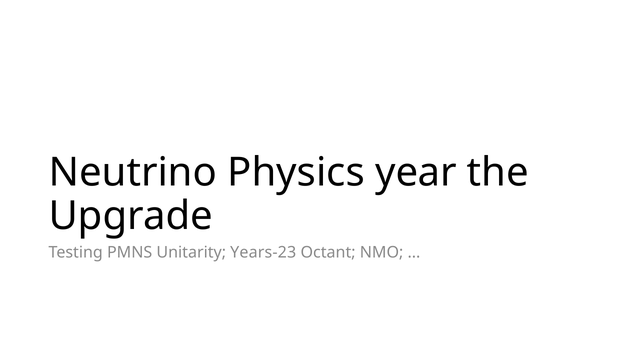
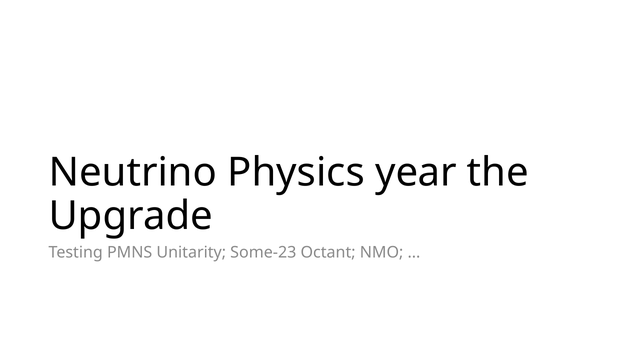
Years-23: Years-23 -> Some-23 (263, 253)
